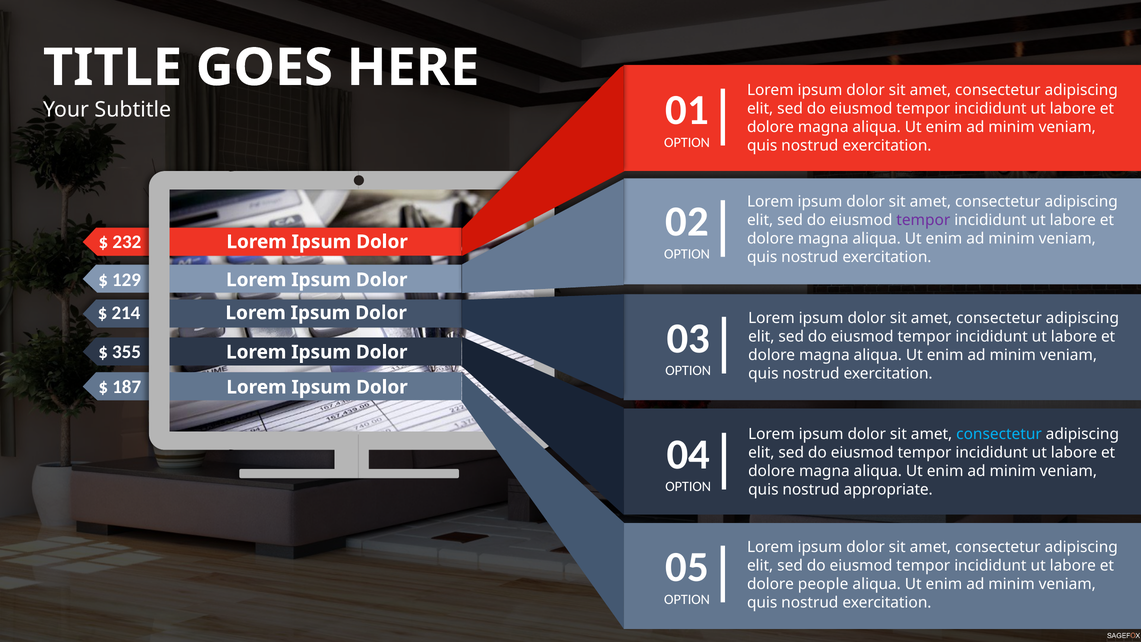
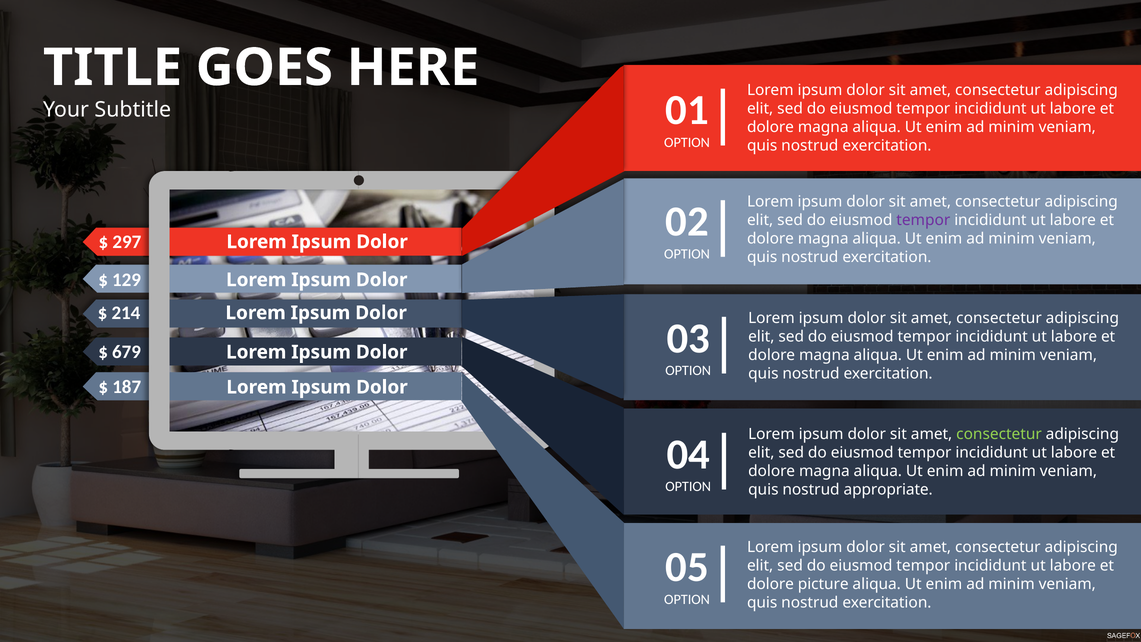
232: 232 -> 297 (127, 242)
355: 355 -> 679 (127, 352)
consectetur colour: light blue -> light green (999, 434)
people: people -> picture (823, 584)
